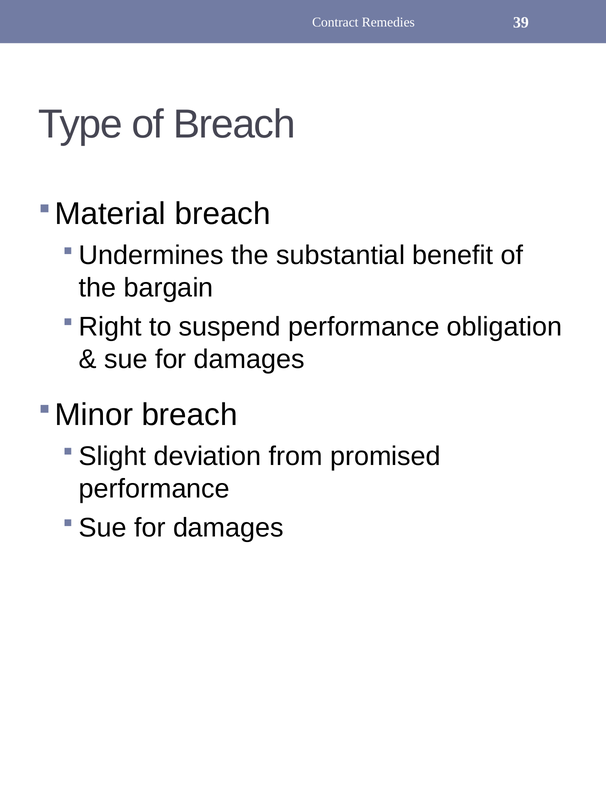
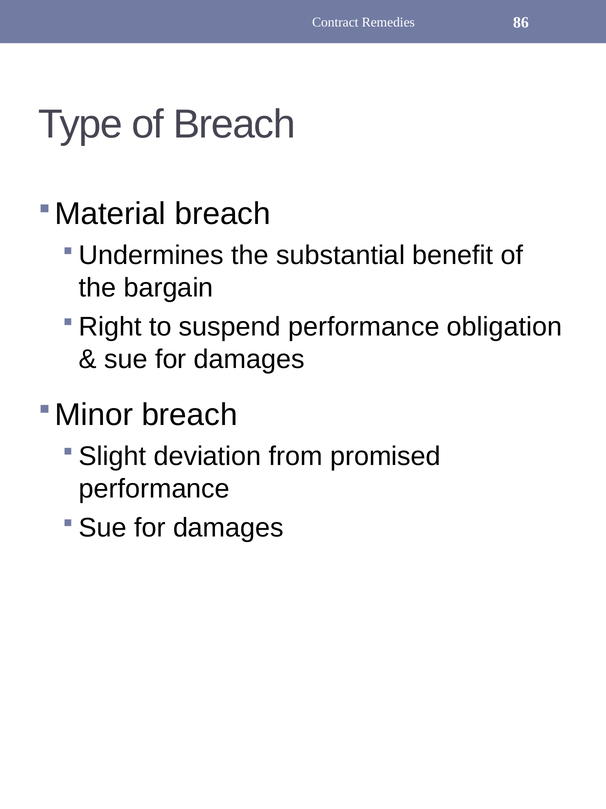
39: 39 -> 86 (521, 23)
